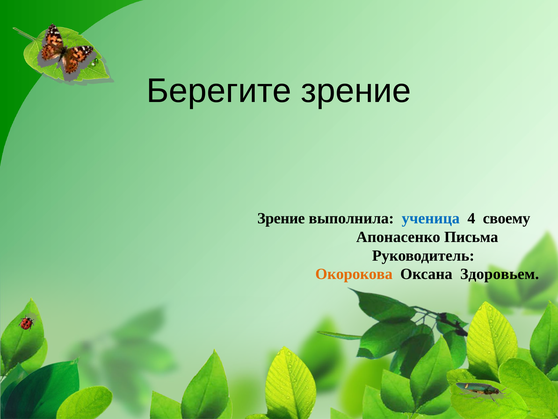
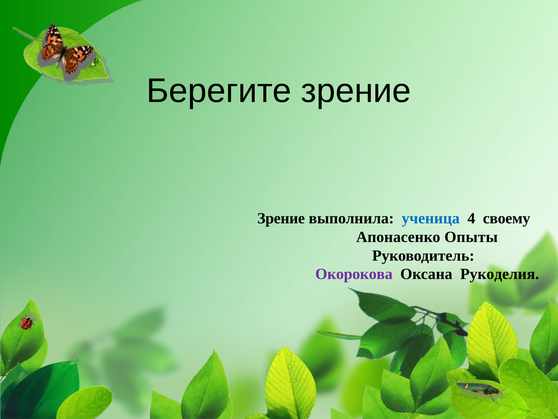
Письма: Письма -> Опыты (471, 237)
Окорокова colour: orange -> purple (354, 274)
Здоровьем: Здоровьем -> Рукоделия (500, 274)
